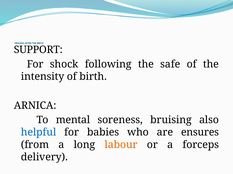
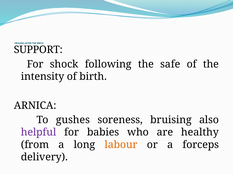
mental: mental -> gushes (73, 120)
helpful colour: blue -> purple (39, 133)
ensures: ensures -> healthy (200, 133)
